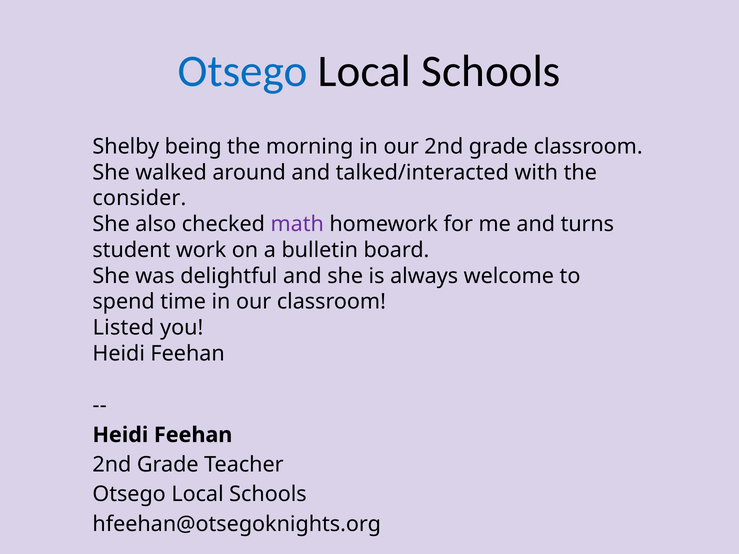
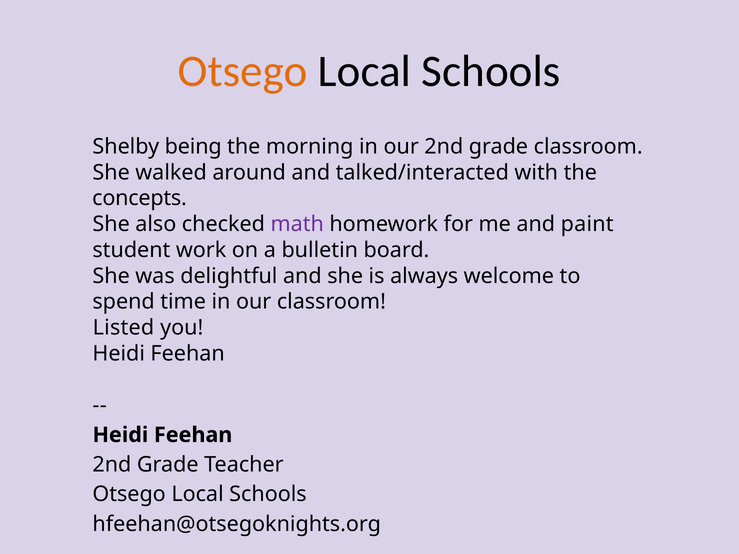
Otsego colour: blue -> orange (243, 72)
consider: consider -> concepts (140, 198)
turns: turns -> paint (587, 224)
